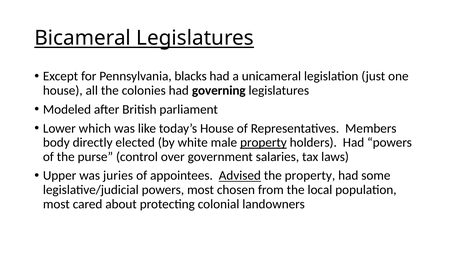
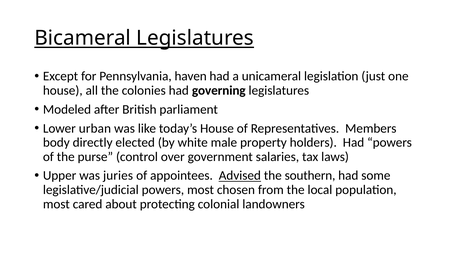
blacks: blacks -> haven (191, 76)
which: which -> urban (95, 128)
property underline: present -> none (263, 143)
the property: property -> southern (310, 176)
